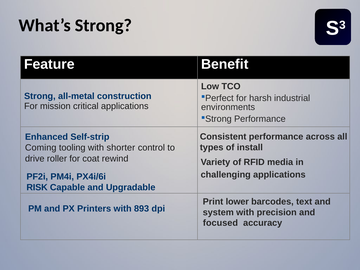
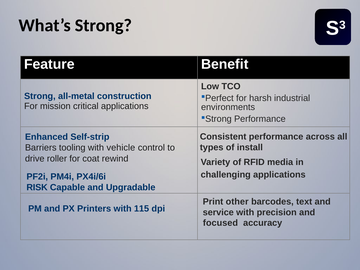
Coming: Coming -> Barriers (41, 148)
shorter: shorter -> vehicle (121, 148)
lower: lower -> other (237, 202)
893: 893 -> 115 (142, 209)
system: system -> service (218, 212)
